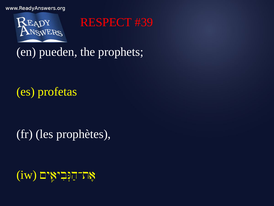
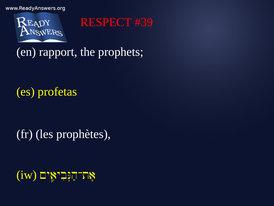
pueden: pueden -> rapport (58, 52)
